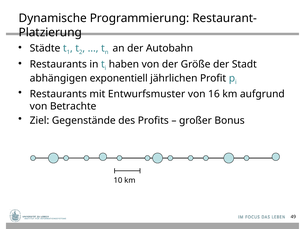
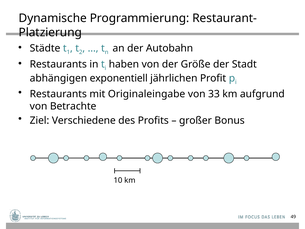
Entwurfsmuster: Entwurfsmuster -> Originaleingabe (147, 94)
16: 16 -> 33 (214, 94)
Gegenstände: Gegenstände -> Verschiedene (84, 120)
